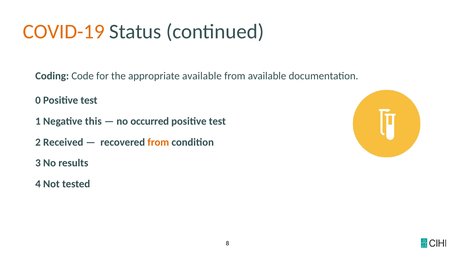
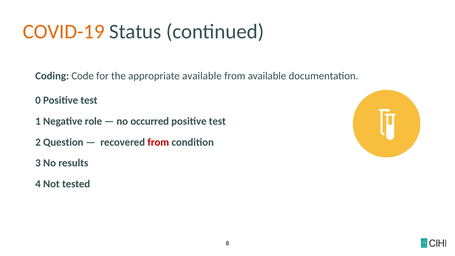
this: this -> role (93, 121)
Received: Received -> Question (63, 142)
from colour: orange -> red (158, 142)
